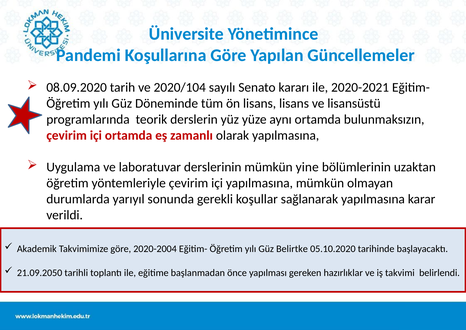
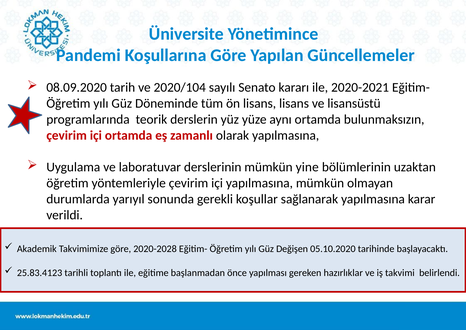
2020-2004: 2020-2004 -> 2020-2028 (155, 248)
Belirtke: Belirtke -> Değişen (292, 248)
21.09.2050: 21.09.2050 -> 25.83.4123 (40, 272)
